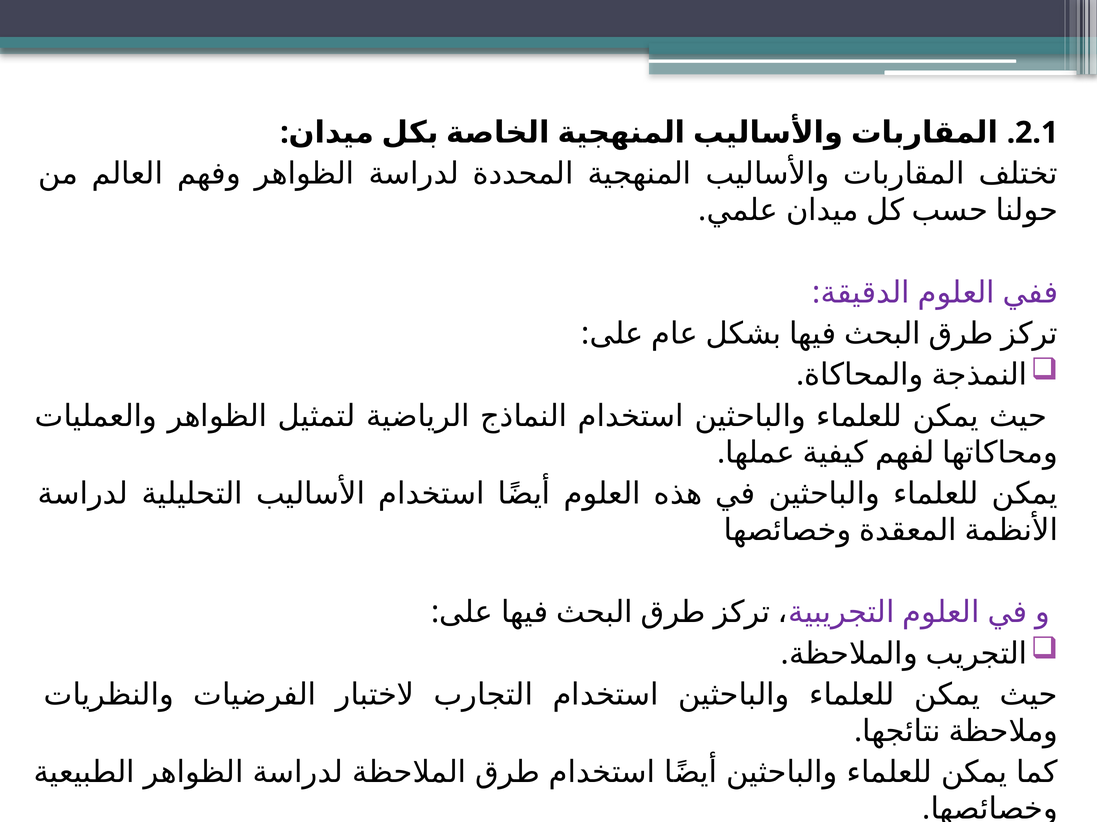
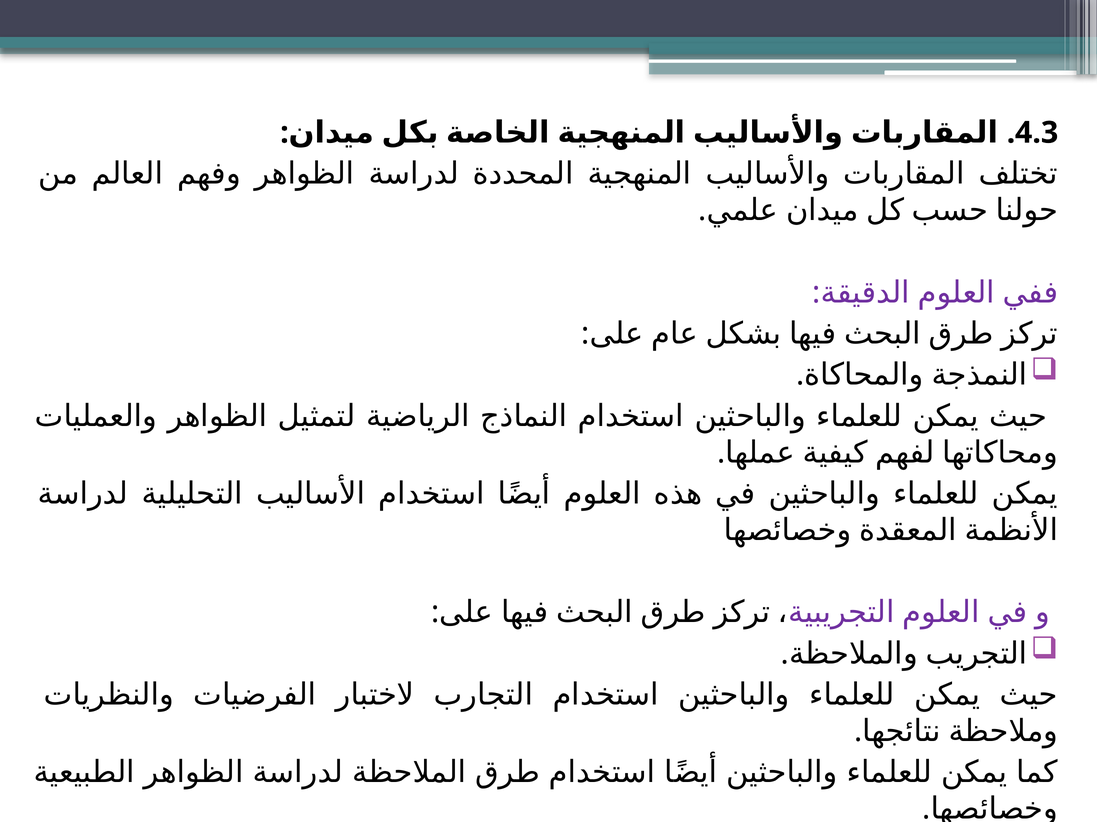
2.1: 2.1 -> 4.3 (1037, 133)
